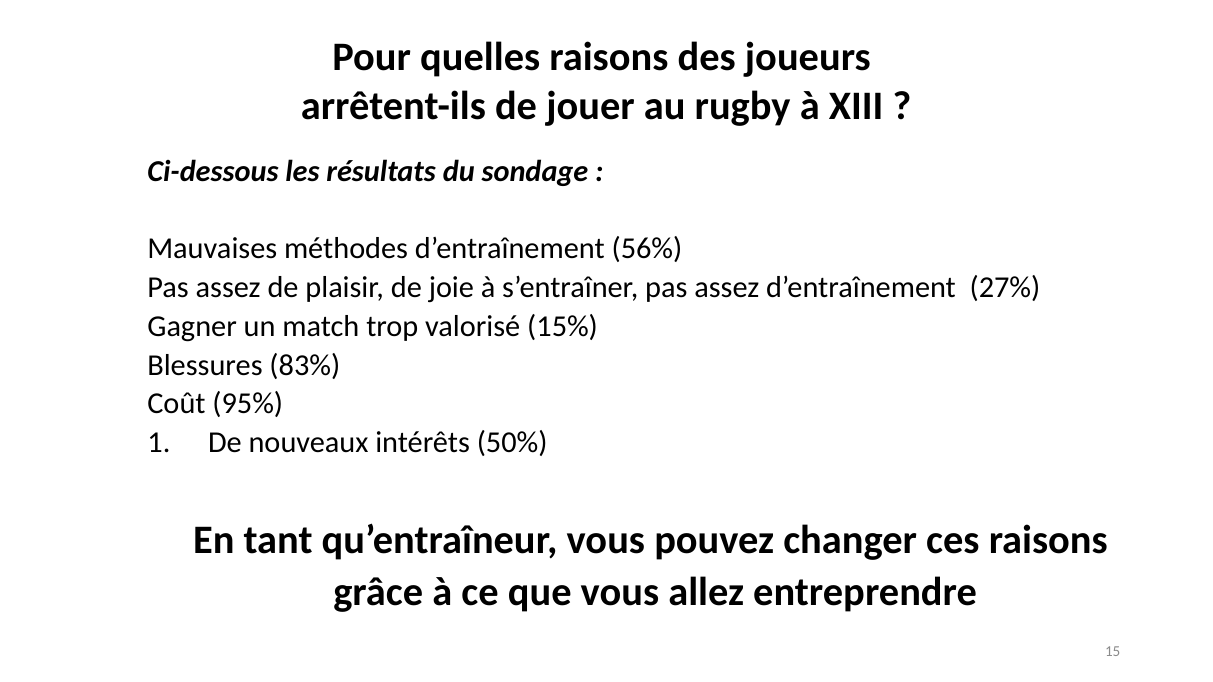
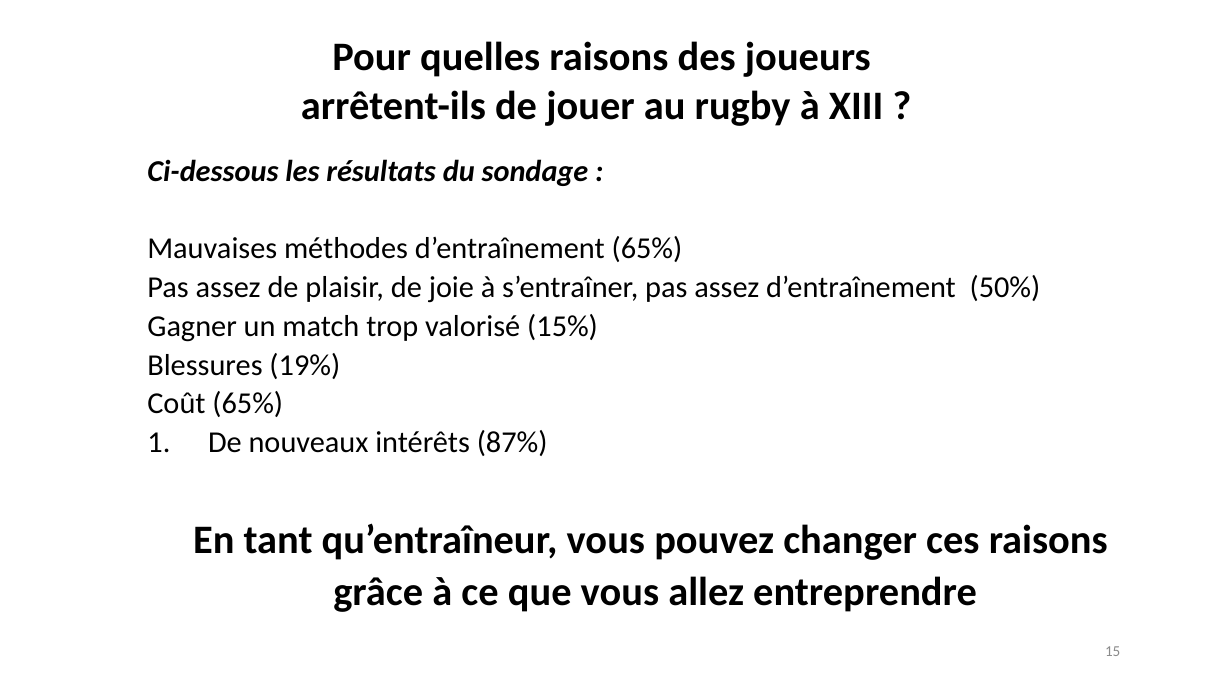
d’entraînement 56%: 56% -> 65% (647, 249)
27%: 27% -> 50% (1005, 288)
83%: 83% -> 19% (305, 365)
Coût 95%: 95% -> 65% (248, 404)
50%: 50% -> 87% (512, 443)
